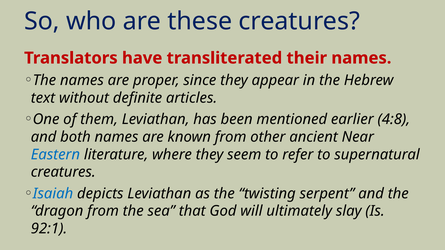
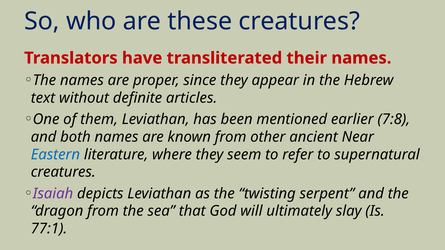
4:8: 4:8 -> 7:8 (394, 119)
Isaiah colour: blue -> purple (53, 194)
92:1: 92:1 -> 77:1 (49, 229)
